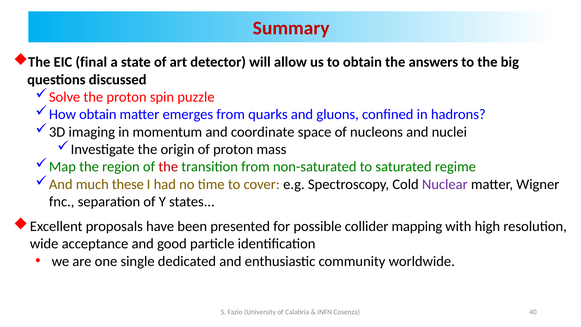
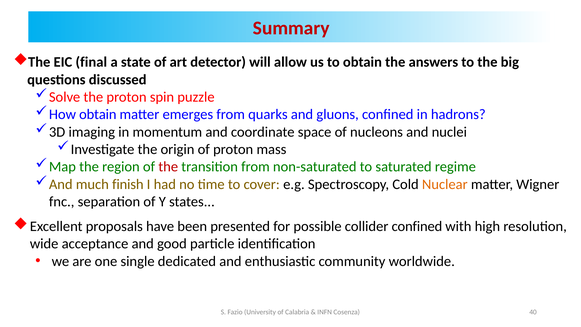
these: these -> finish (128, 184)
Nuclear colour: purple -> orange (445, 184)
collider mapping: mapping -> confined (417, 226)
